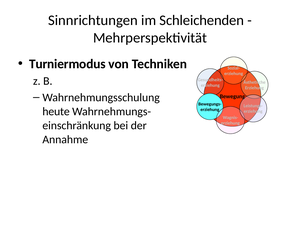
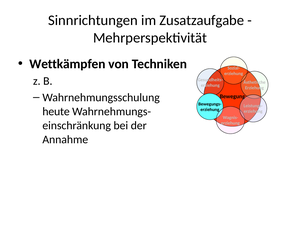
Schleichenden: Schleichenden -> Zusatzaufgabe (202, 20)
Turniermodus: Turniermodus -> Wettkämpfen (67, 64)
